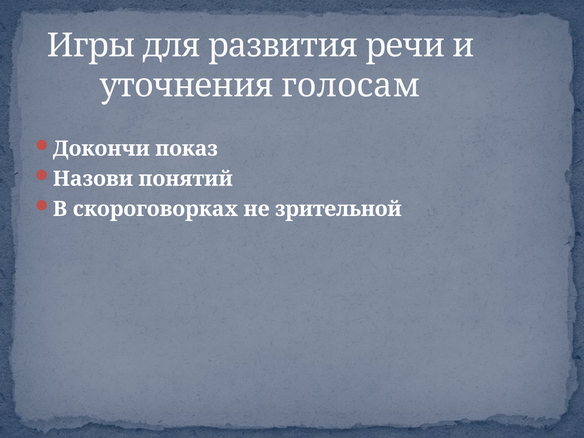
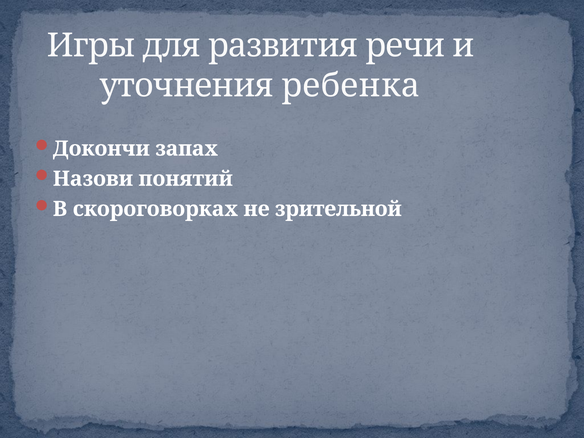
голосам: голосам -> ребенка (351, 85)
показ: показ -> запах (187, 149)
